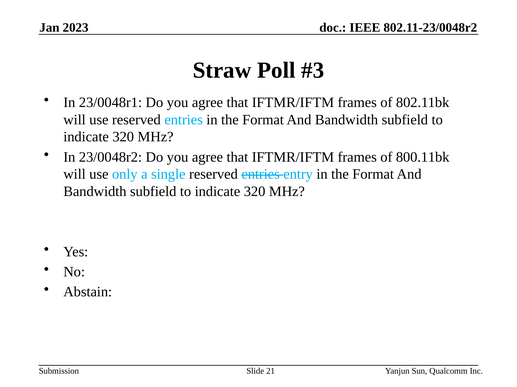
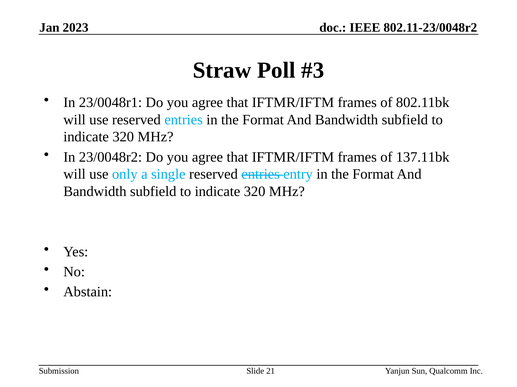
800.11bk: 800.11bk -> 137.11bk (423, 157)
